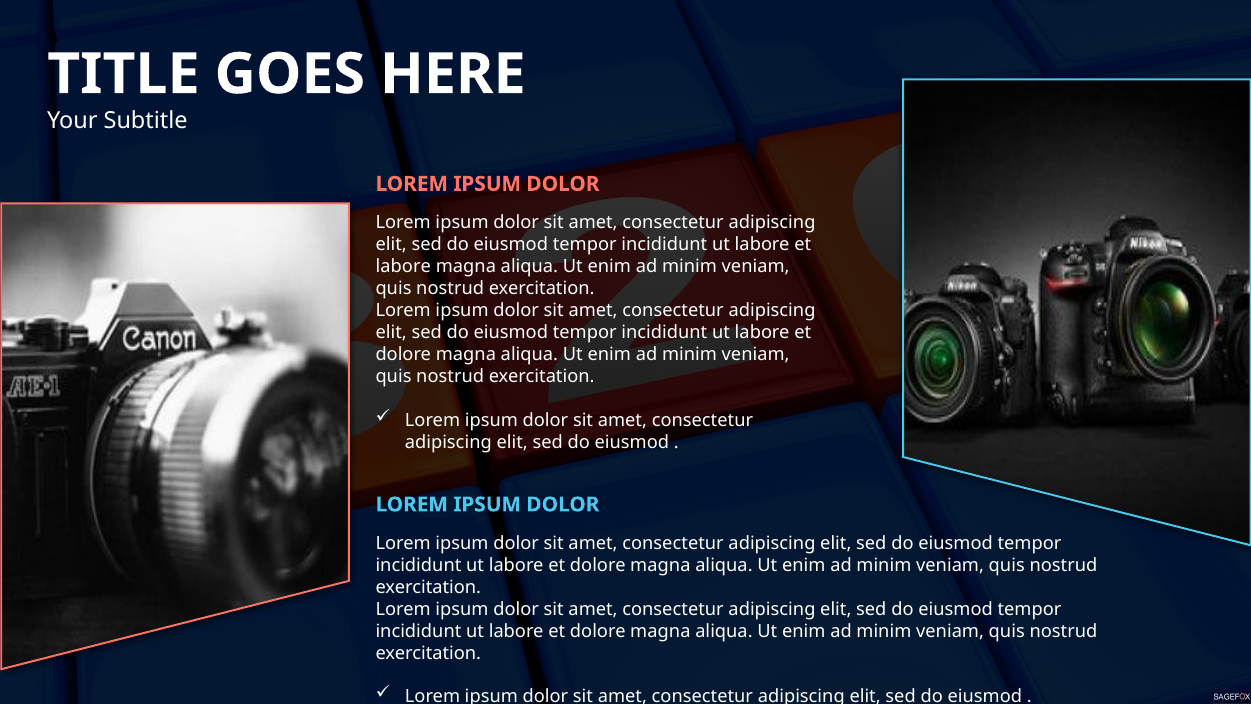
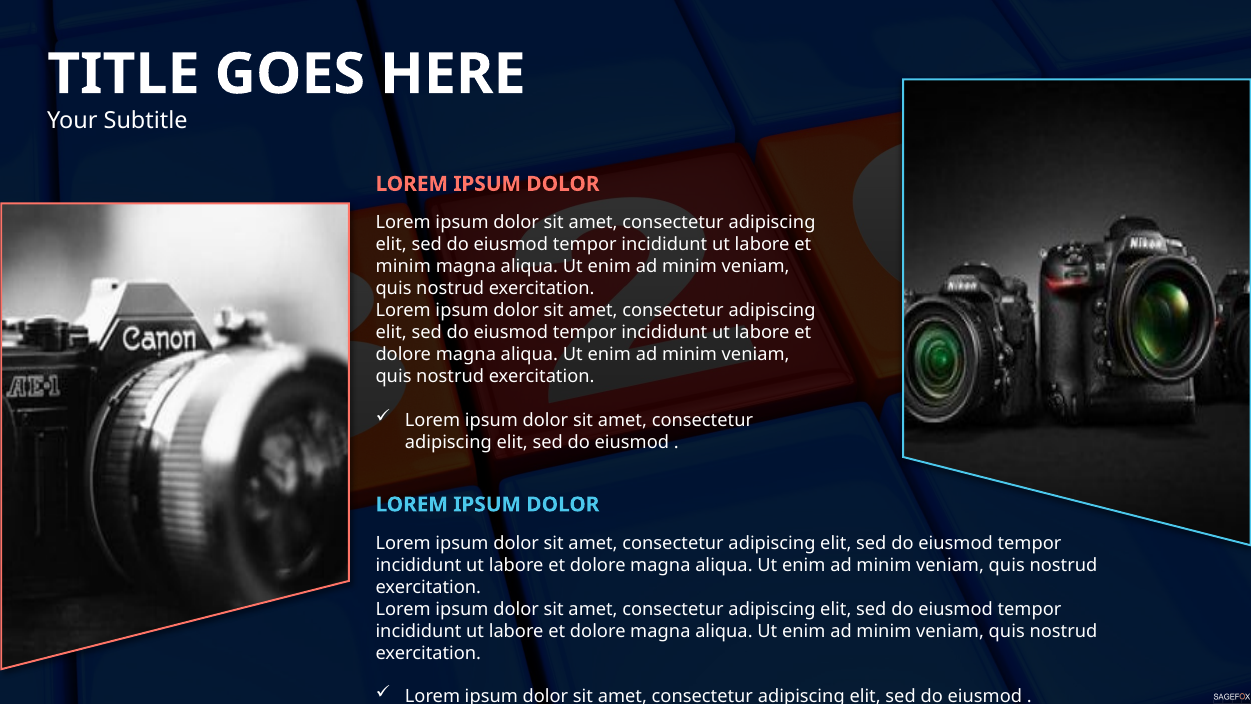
labore: labore -> minim (403, 267)
